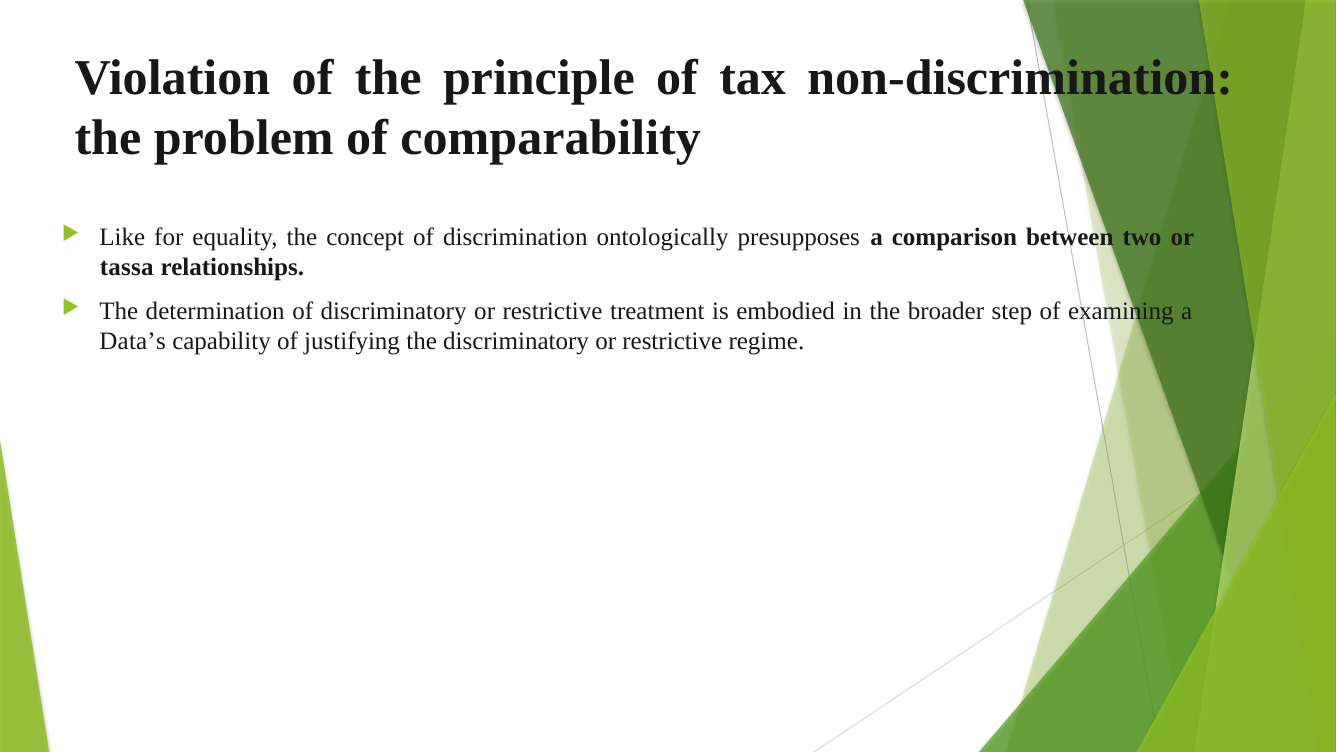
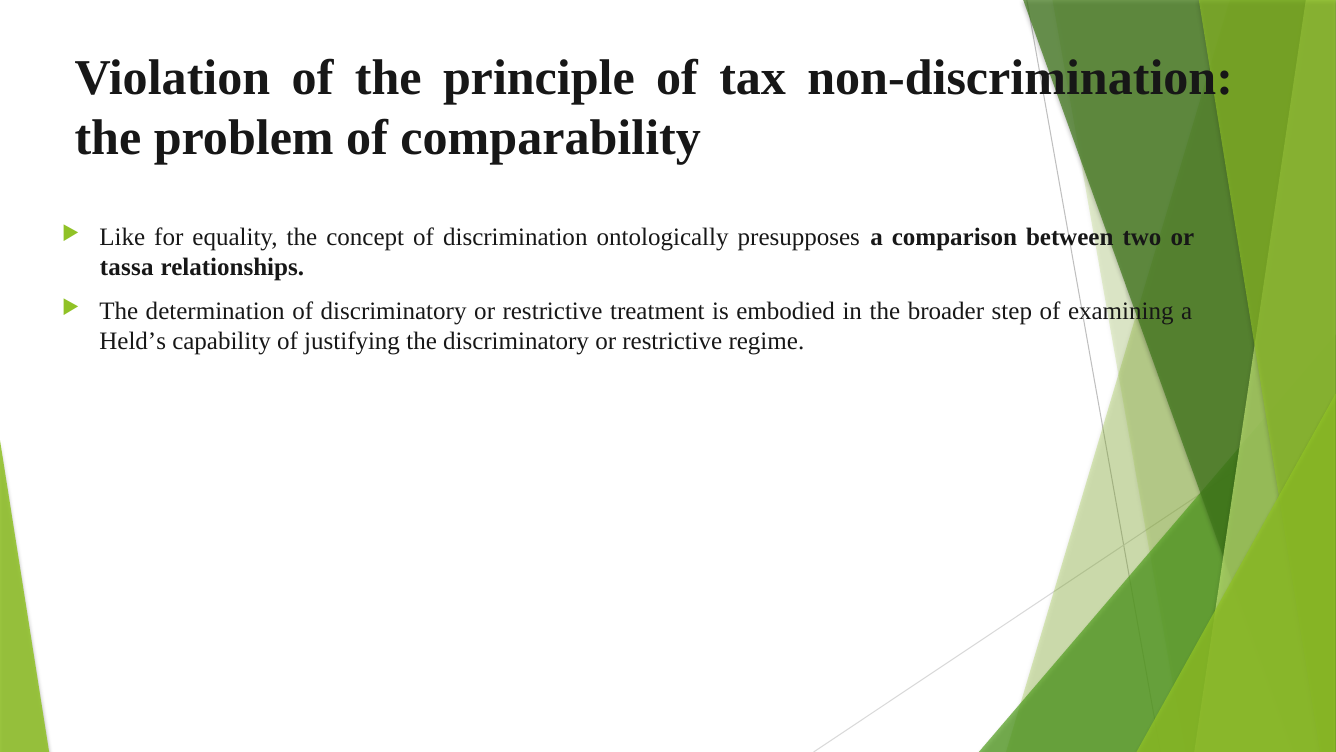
Data’s: Data’s -> Held’s (133, 341)
